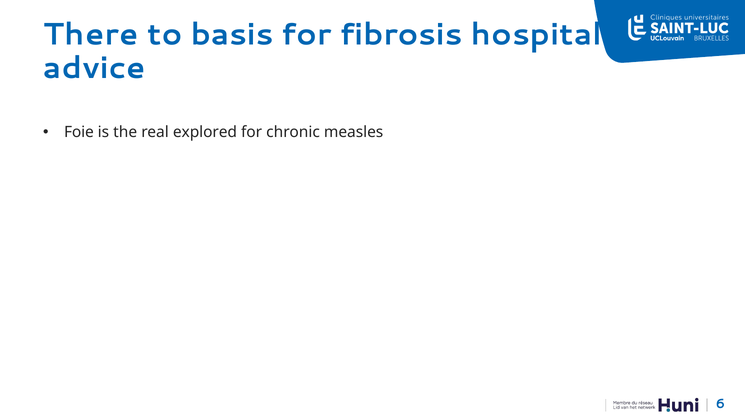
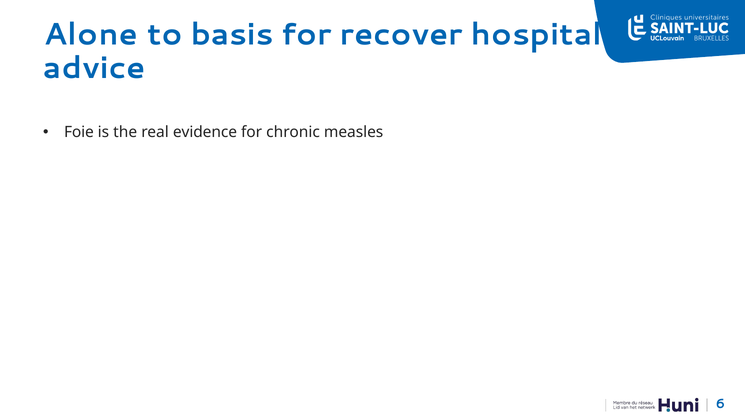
There: There -> Alone (91, 35)
fibrosis: fibrosis -> recover (401, 35)
explored: explored -> evidence (205, 132)
